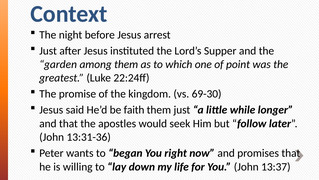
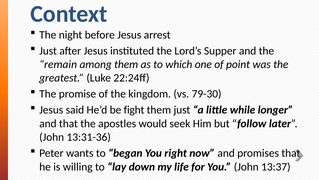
garden: garden -> remain (58, 64)
69-30: 69-30 -> 79-30 (207, 94)
faith: faith -> fight (134, 110)
